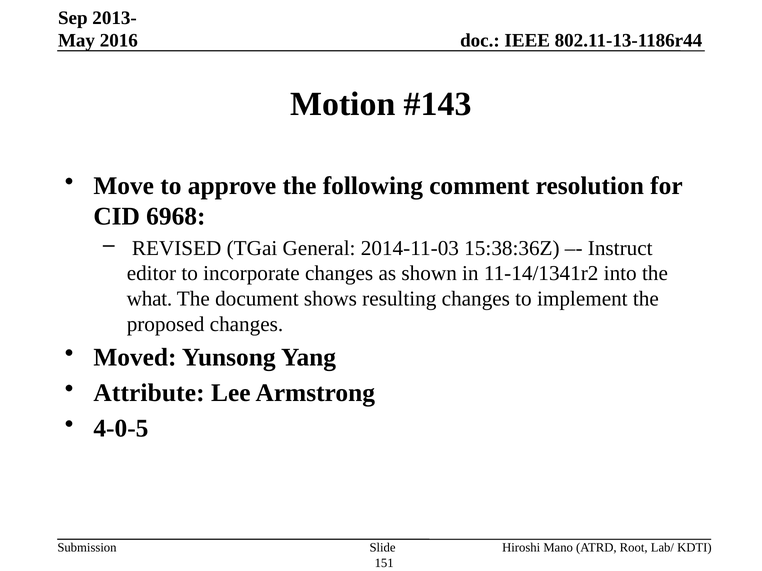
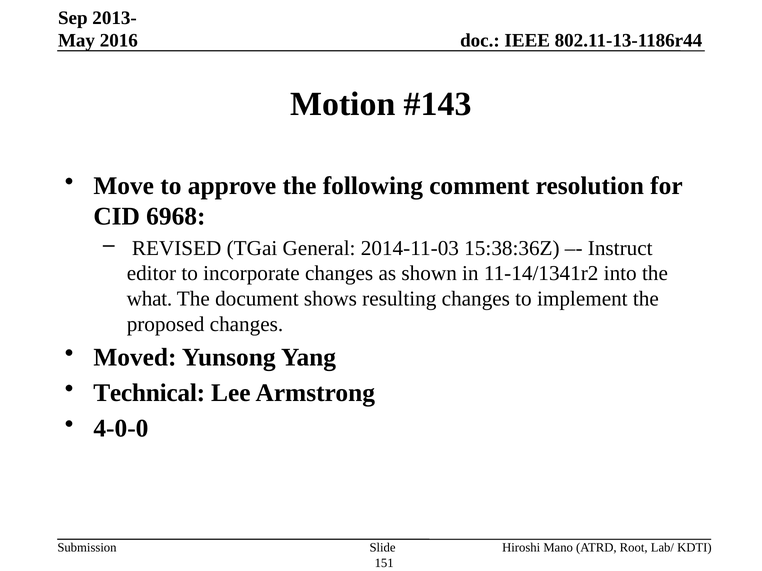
Attribute: Attribute -> Technical (149, 393)
4-0-5: 4-0-5 -> 4-0-0 (121, 429)
